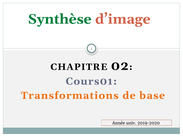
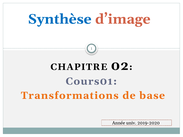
Synthèse colour: green -> blue (60, 19)
